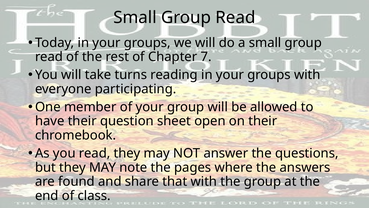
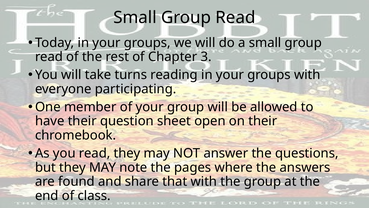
7: 7 -> 3 (206, 57)
